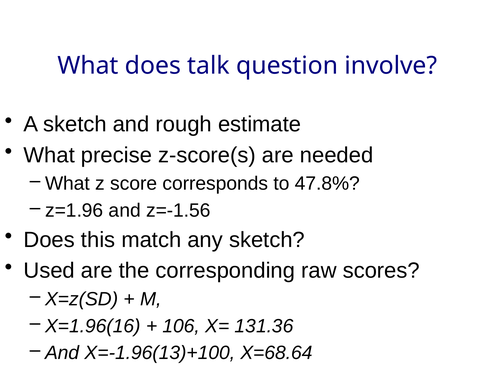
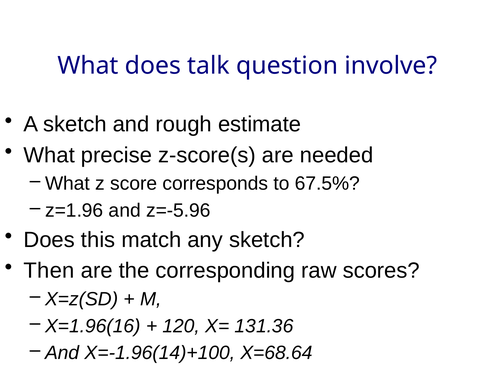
47.8%: 47.8% -> 67.5% (327, 184)
z=-1.56: z=-1.56 -> z=-5.96 (178, 211)
Used: Used -> Then (49, 271)
106: 106 -> 120 (181, 326)
X=-1.96(13)+100: X=-1.96(13)+100 -> X=-1.96(14)+100 (160, 353)
